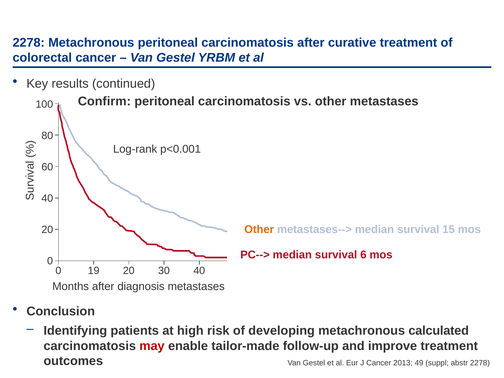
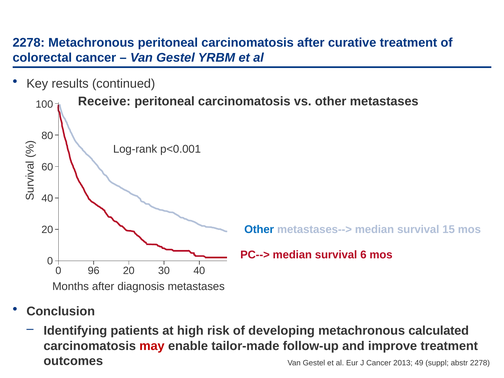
Confirm: Confirm -> Receive (104, 101)
Other colour: orange -> blue (259, 229)
19: 19 -> 96 (94, 271)
